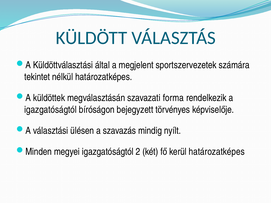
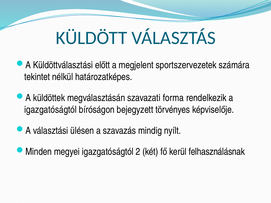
által: által -> előtt (103, 65)
kerül határozatképes: határozatképes -> felhasználásnak (217, 152)
